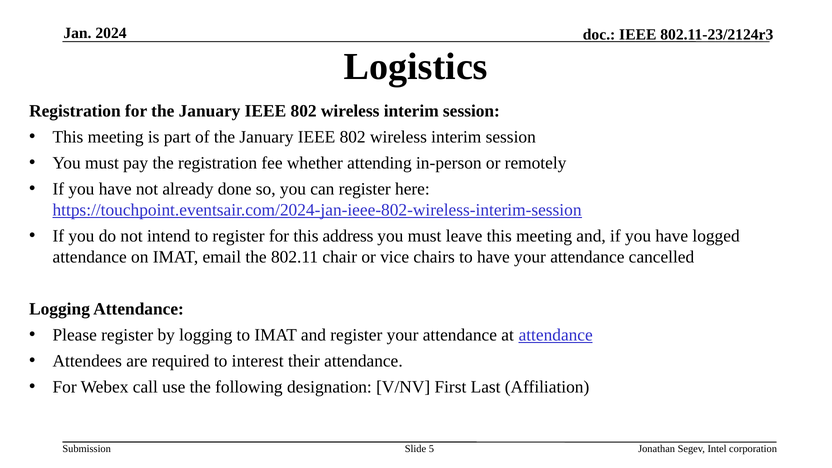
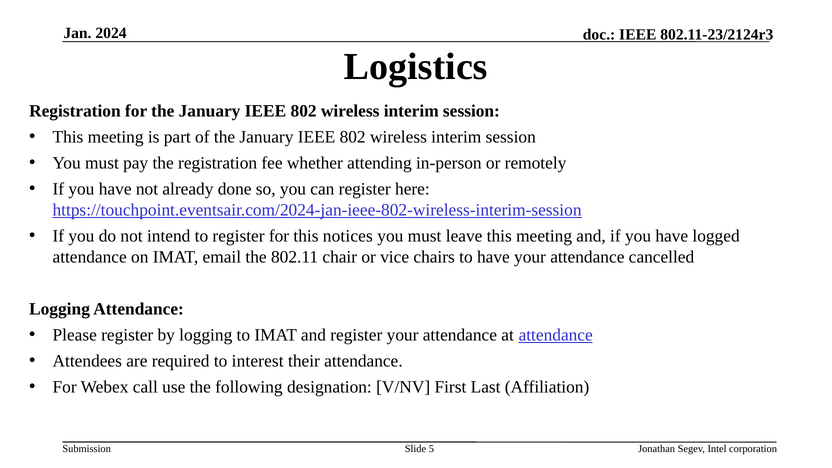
address: address -> notices (348, 236)
